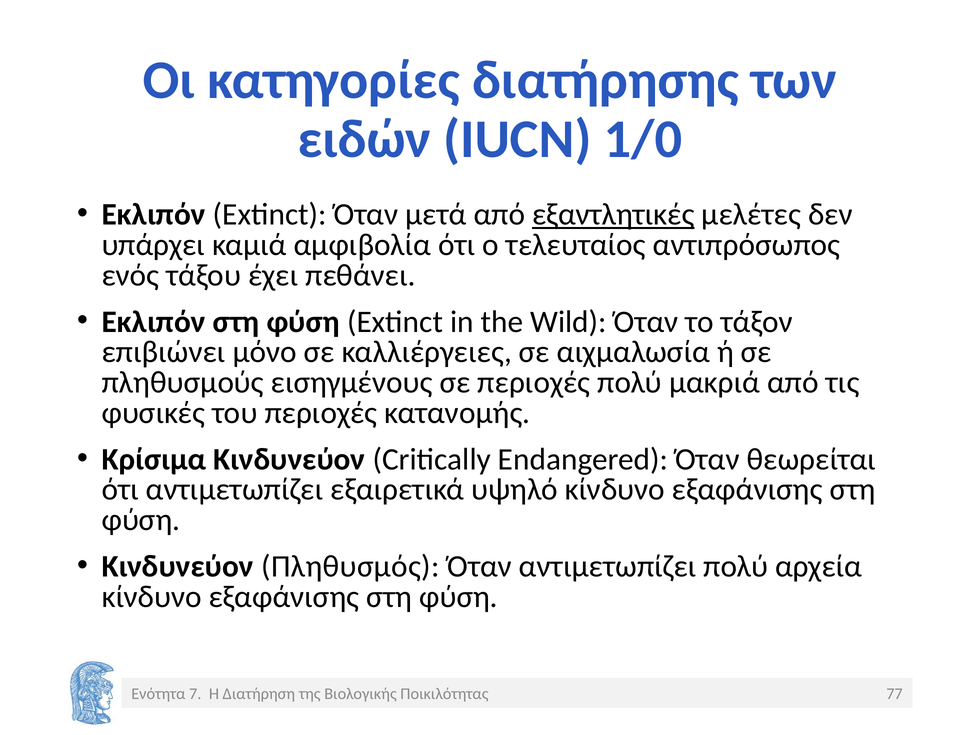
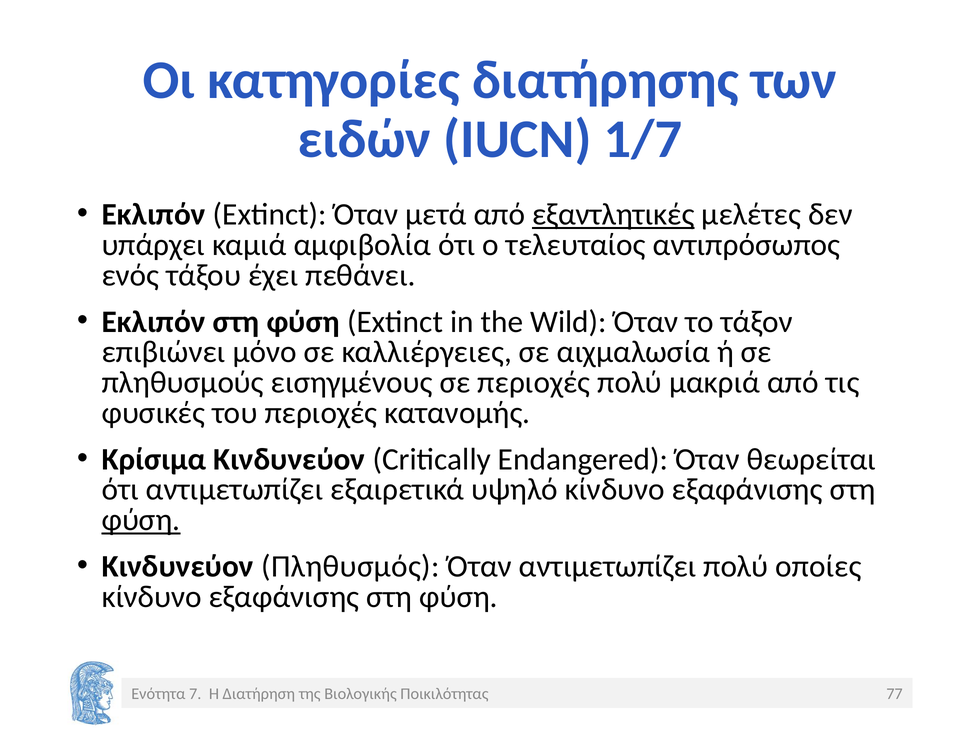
1/0: 1/0 -> 1/7 (643, 139)
φύση underline: none -> present (141, 520)
αρχεία: αρχεία -> οποίες (818, 566)
